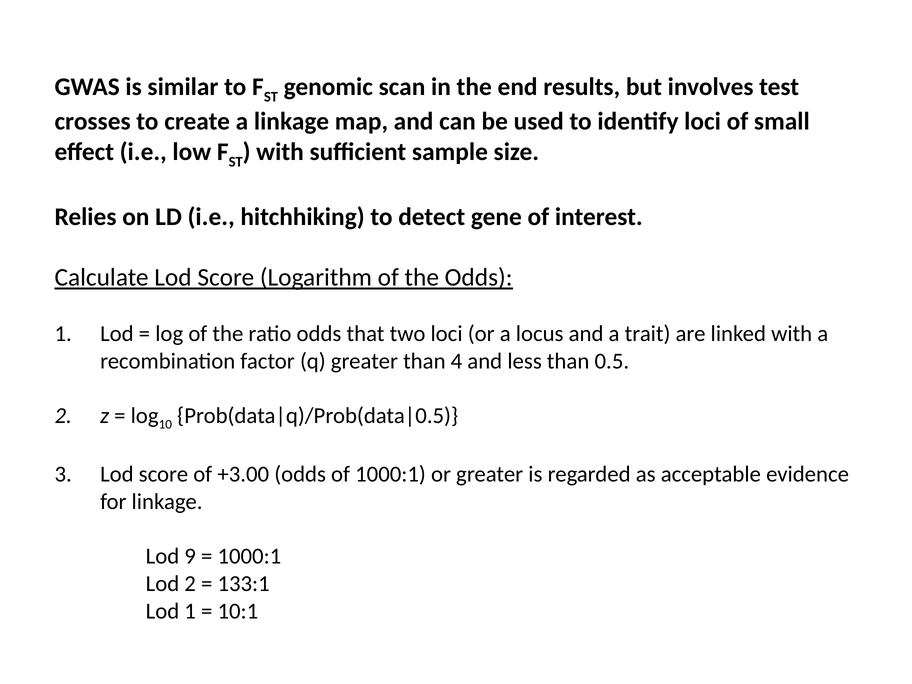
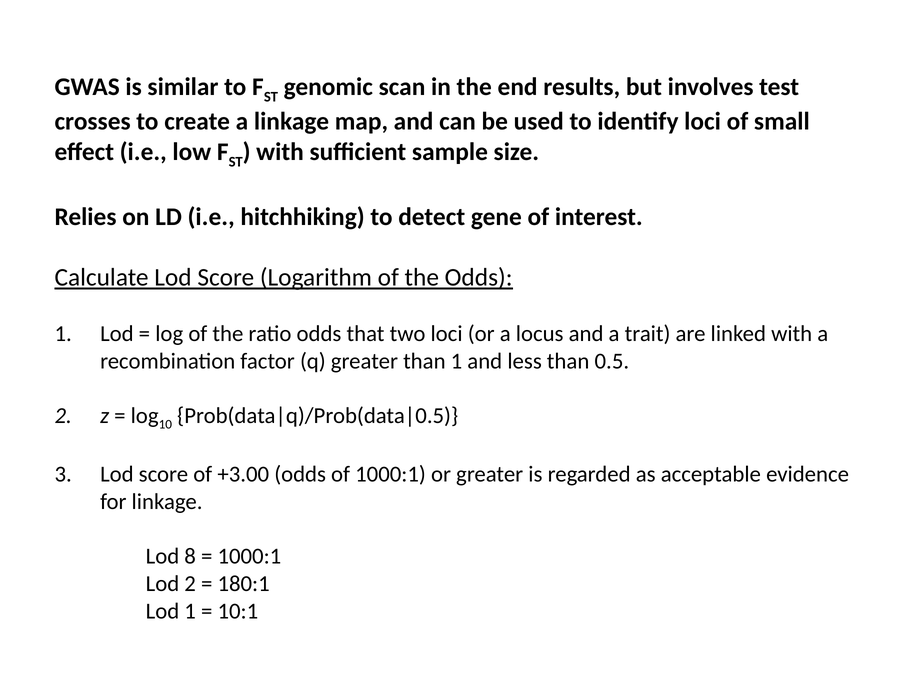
than 4: 4 -> 1 (456, 361)
9: 9 -> 8 (190, 556)
133:1: 133:1 -> 180:1 (244, 584)
